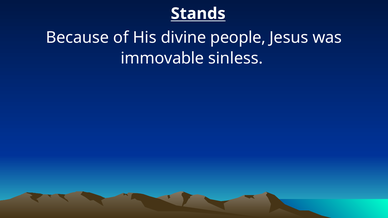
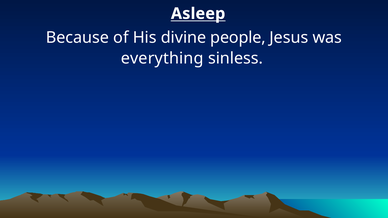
Stands: Stands -> Asleep (198, 14)
immovable: immovable -> everything (162, 58)
